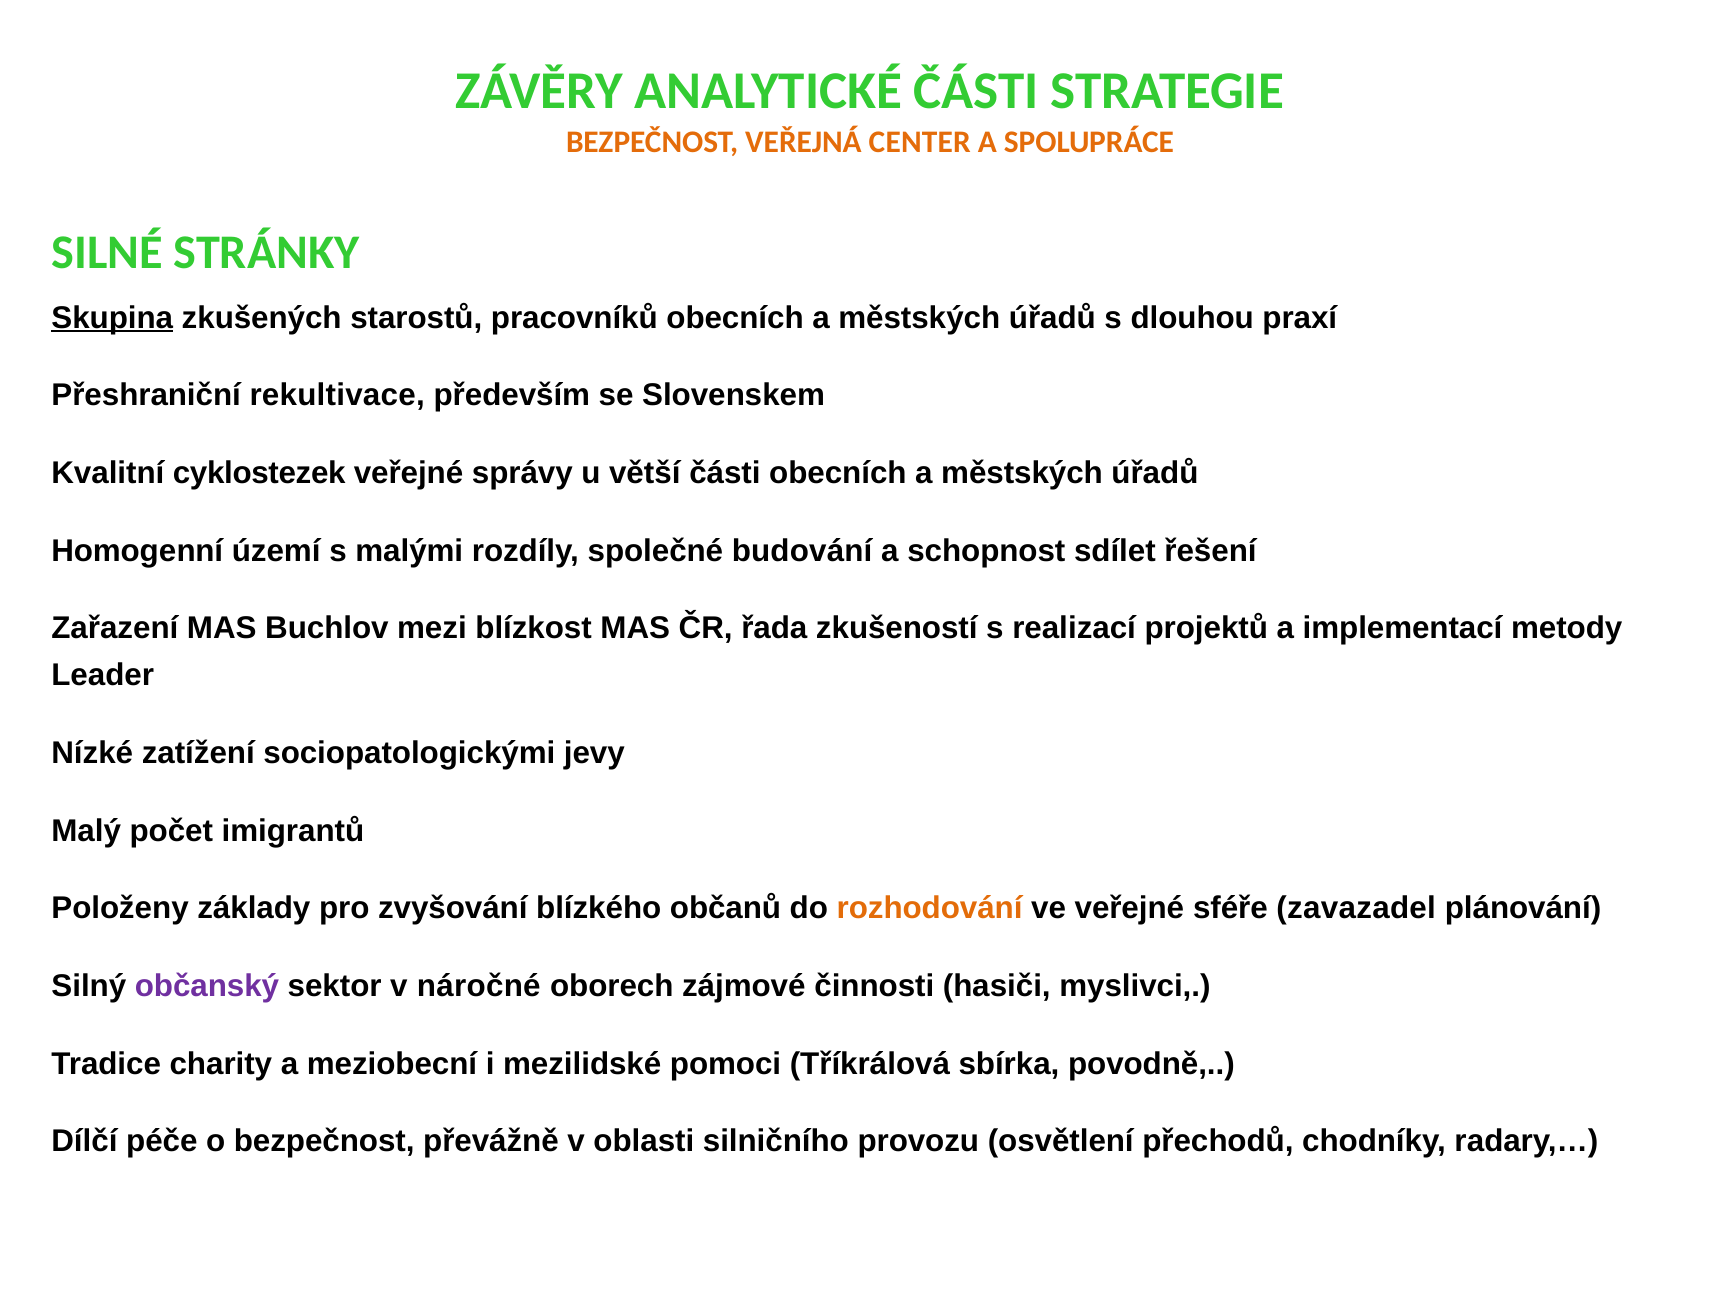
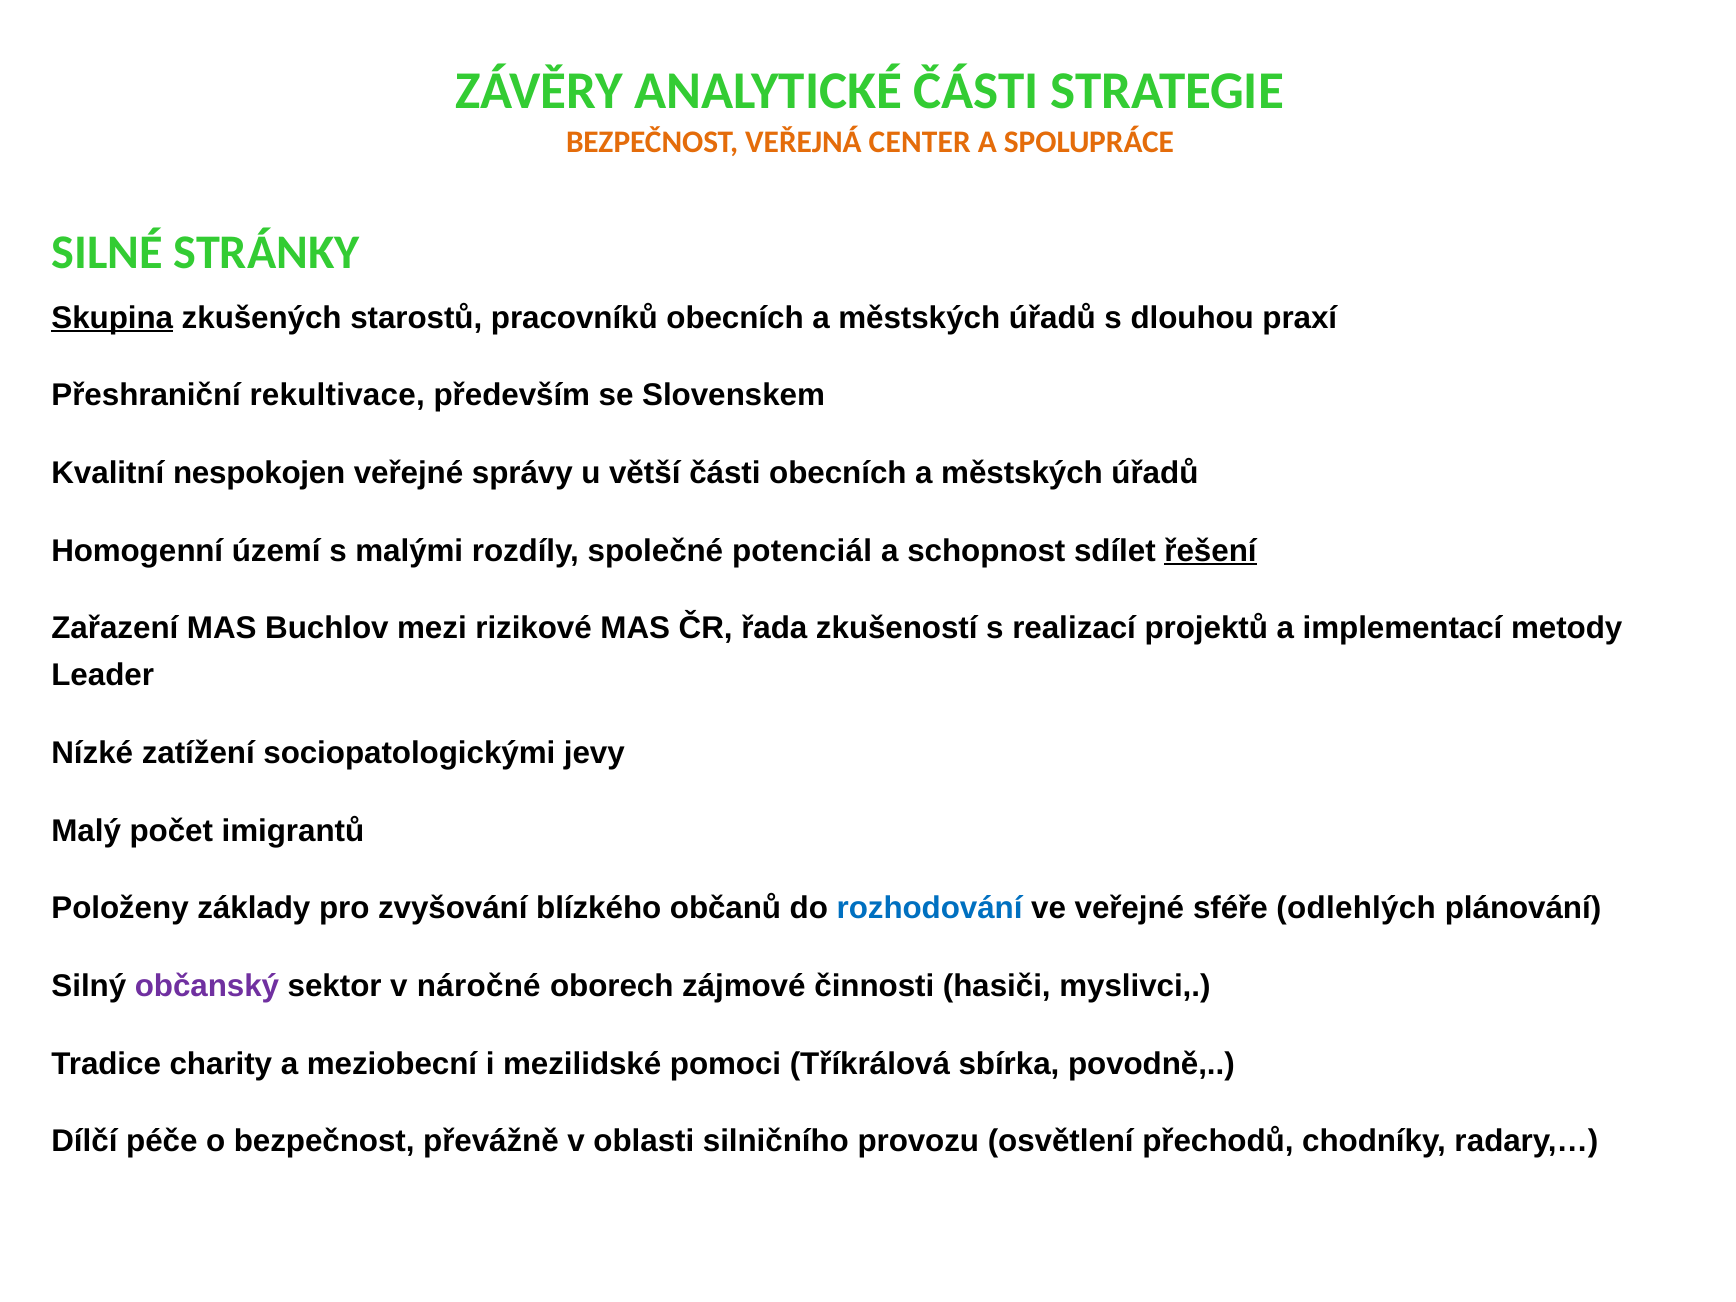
cyklostezek: cyklostezek -> nespokojen (259, 473)
budování: budování -> potenciál (802, 551)
řešení underline: none -> present (1211, 551)
blízkost: blízkost -> rizikové (534, 628)
rozhodování colour: orange -> blue (930, 908)
zavazadel: zavazadel -> odlehlých (1356, 908)
